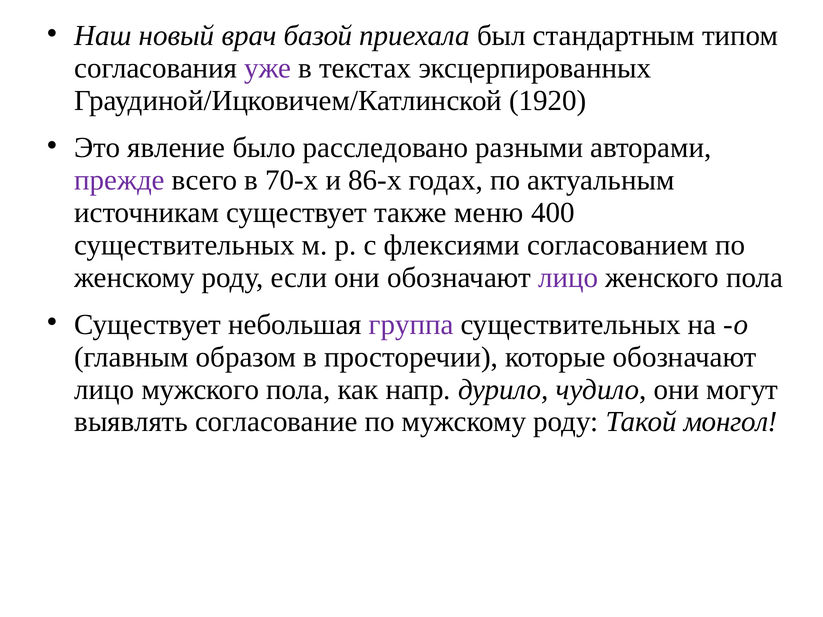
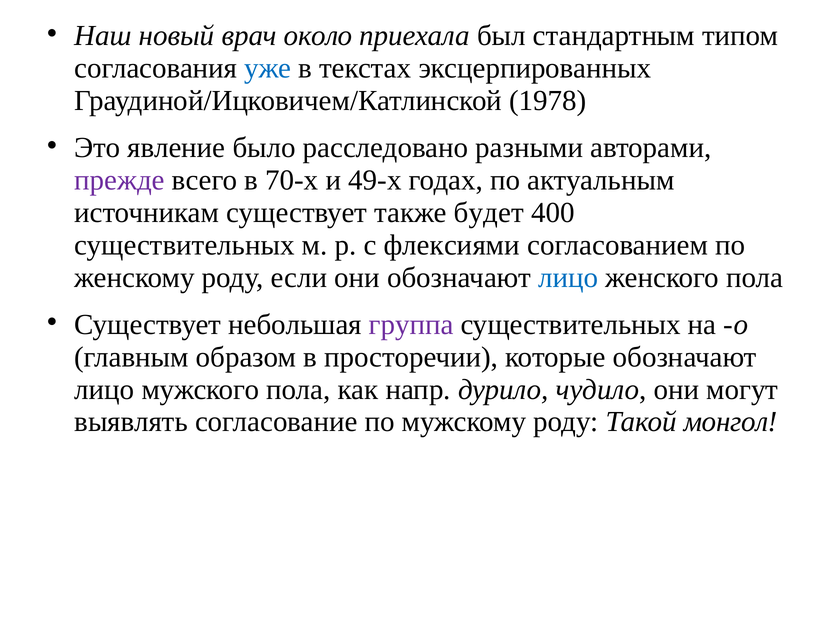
базой: базой -> около (318, 36)
уже colour: purple -> blue (268, 68)
1920: 1920 -> 1978 (548, 101)
86-х: 86-х -> 49-х (375, 180)
меню: меню -> будет (489, 213)
лицо colour: purple -> blue (568, 278)
